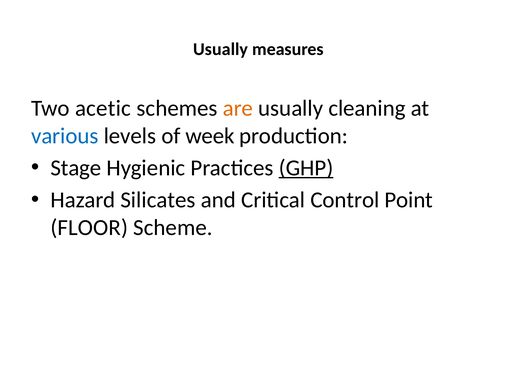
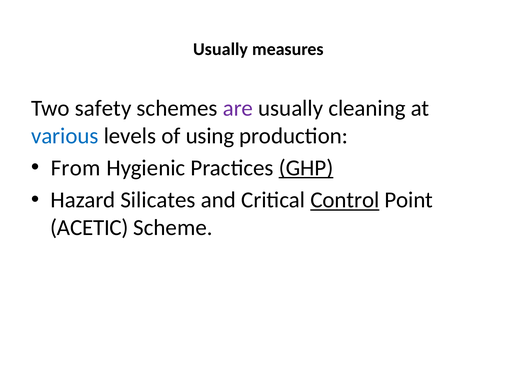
acetic: acetic -> safety (103, 108)
are colour: orange -> purple (238, 108)
week: week -> using (210, 136)
Stage: Stage -> From (76, 168)
Control underline: none -> present (345, 200)
FLOOR: FLOOR -> ACETIC (89, 228)
